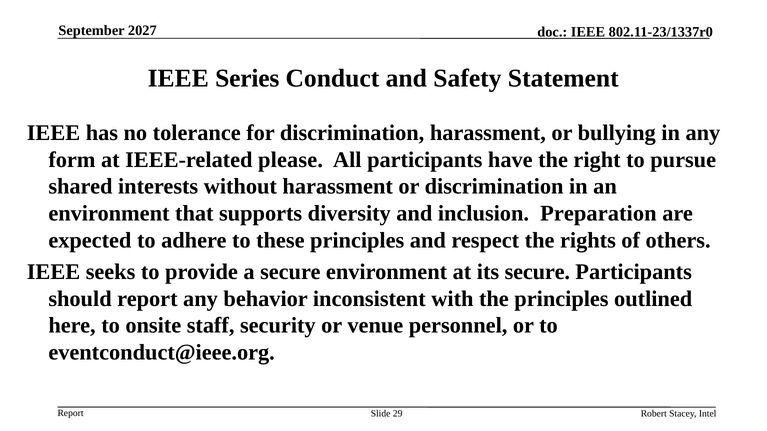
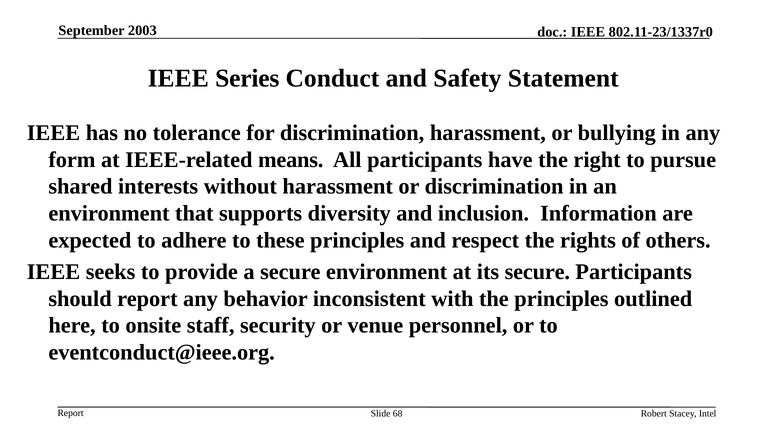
2027: 2027 -> 2003 (142, 30)
please: please -> means (291, 160)
Preparation: Preparation -> Information (598, 214)
29: 29 -> 68 (398, 414)
